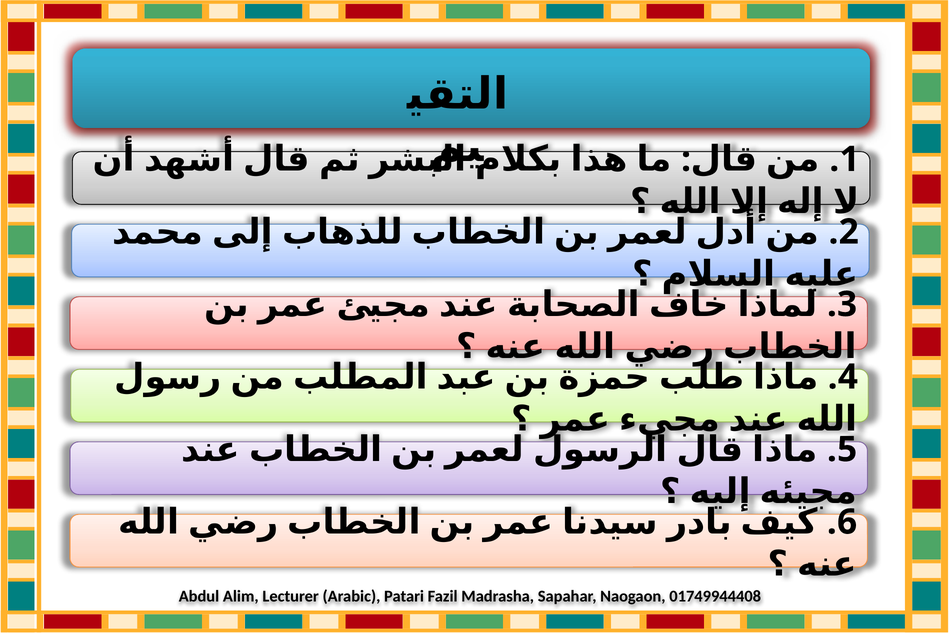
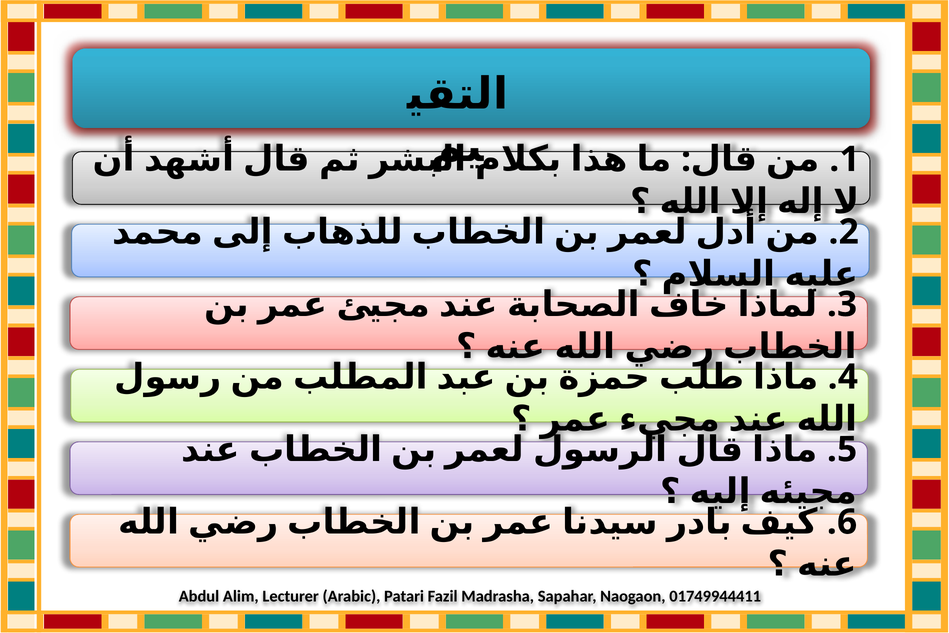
01749944408: 01749944408 -> 01749944411 (715, 596)
